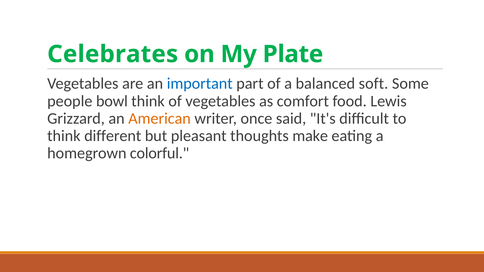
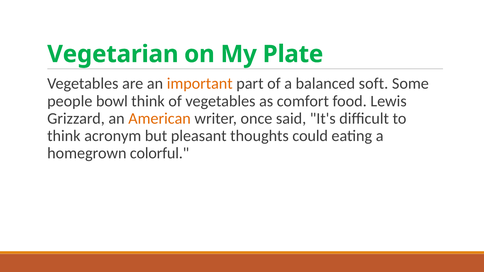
Celebrates: Celebrates -> Vegetarian (113, 54)
important colour: blue -> orange (200, 84)
different: different -> acronym (113, 136)
make: make -> could (310, 136)
